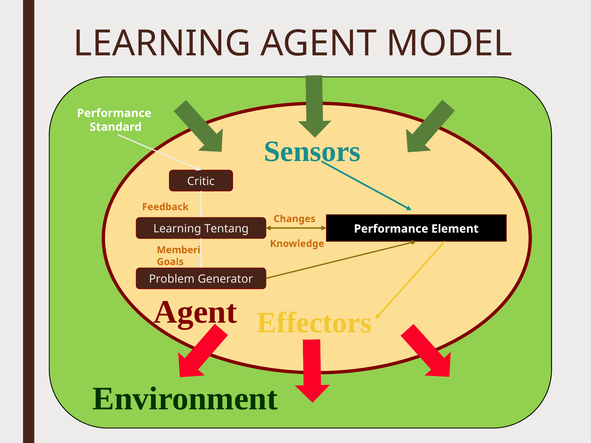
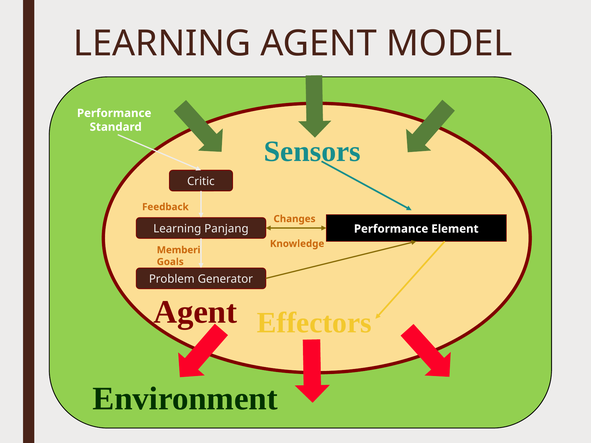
Tentang: Tentang -> Panjang (226, 229)
